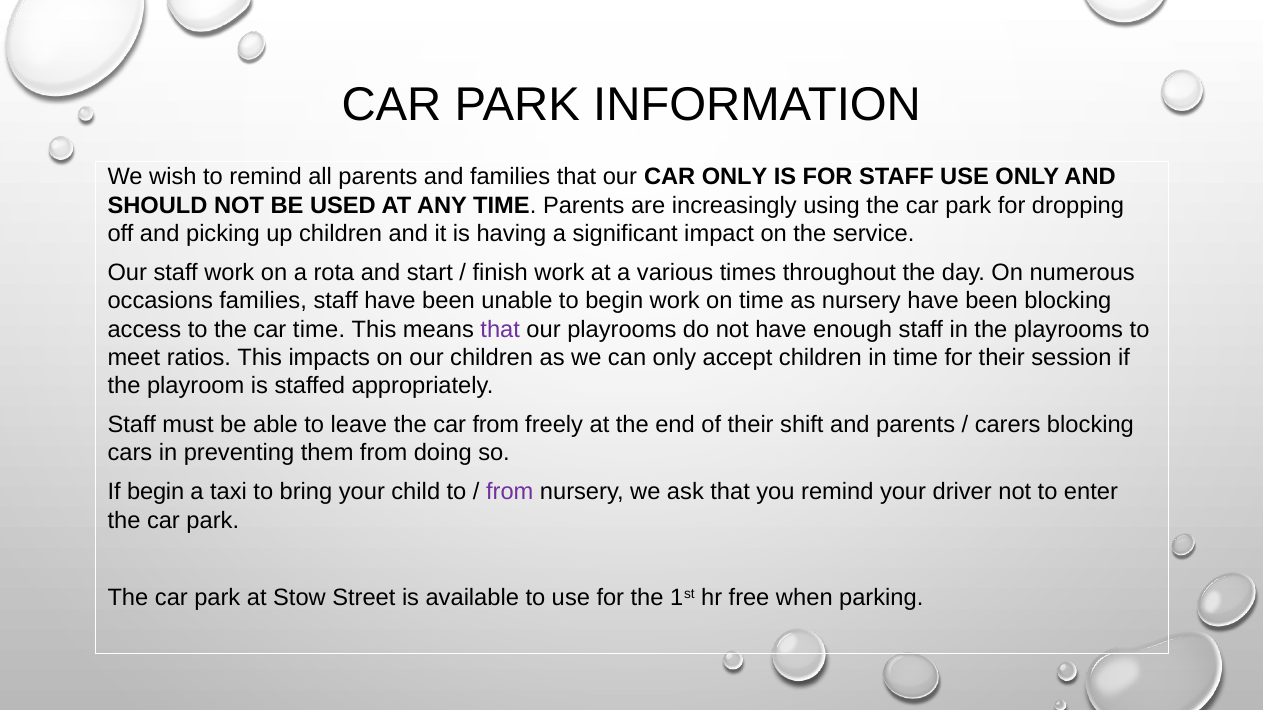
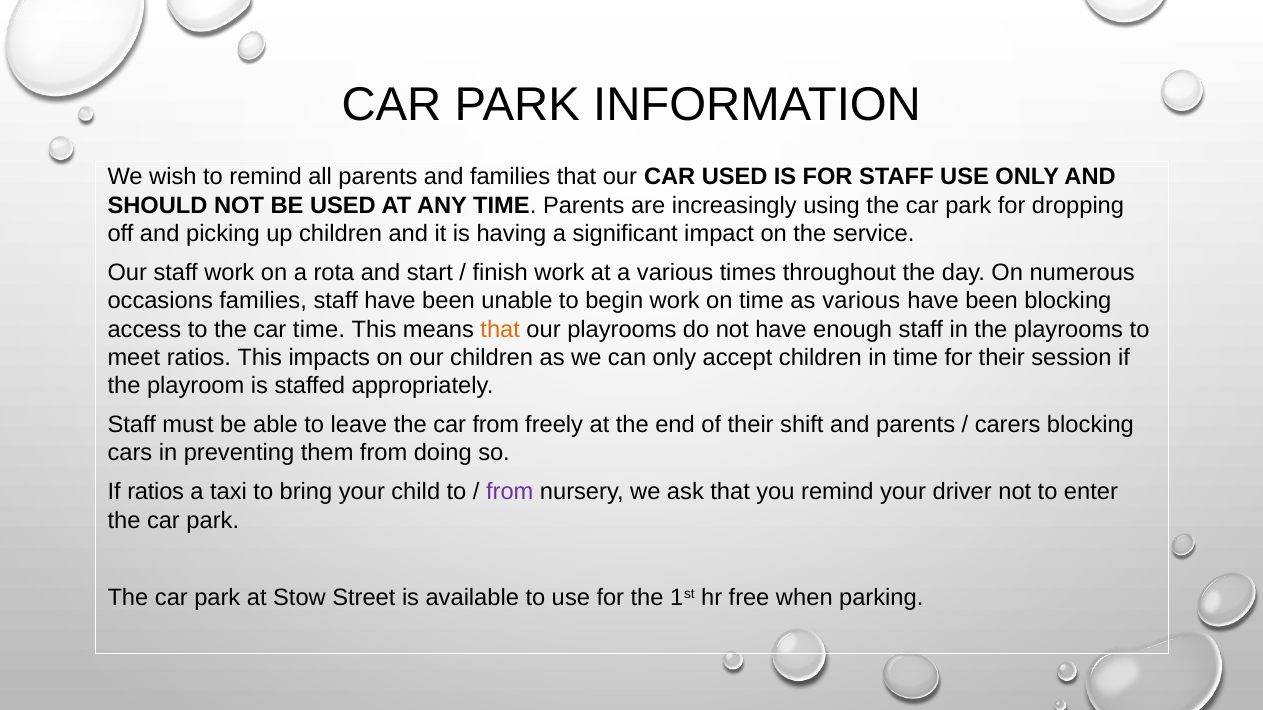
CAR ONLY: ONLY -> USED (735, 177)
as nursery: nursery -> various (861, 301)
that colour: purple -> orange (500, 329)
If begin: begin -> ratios (156, 492)
